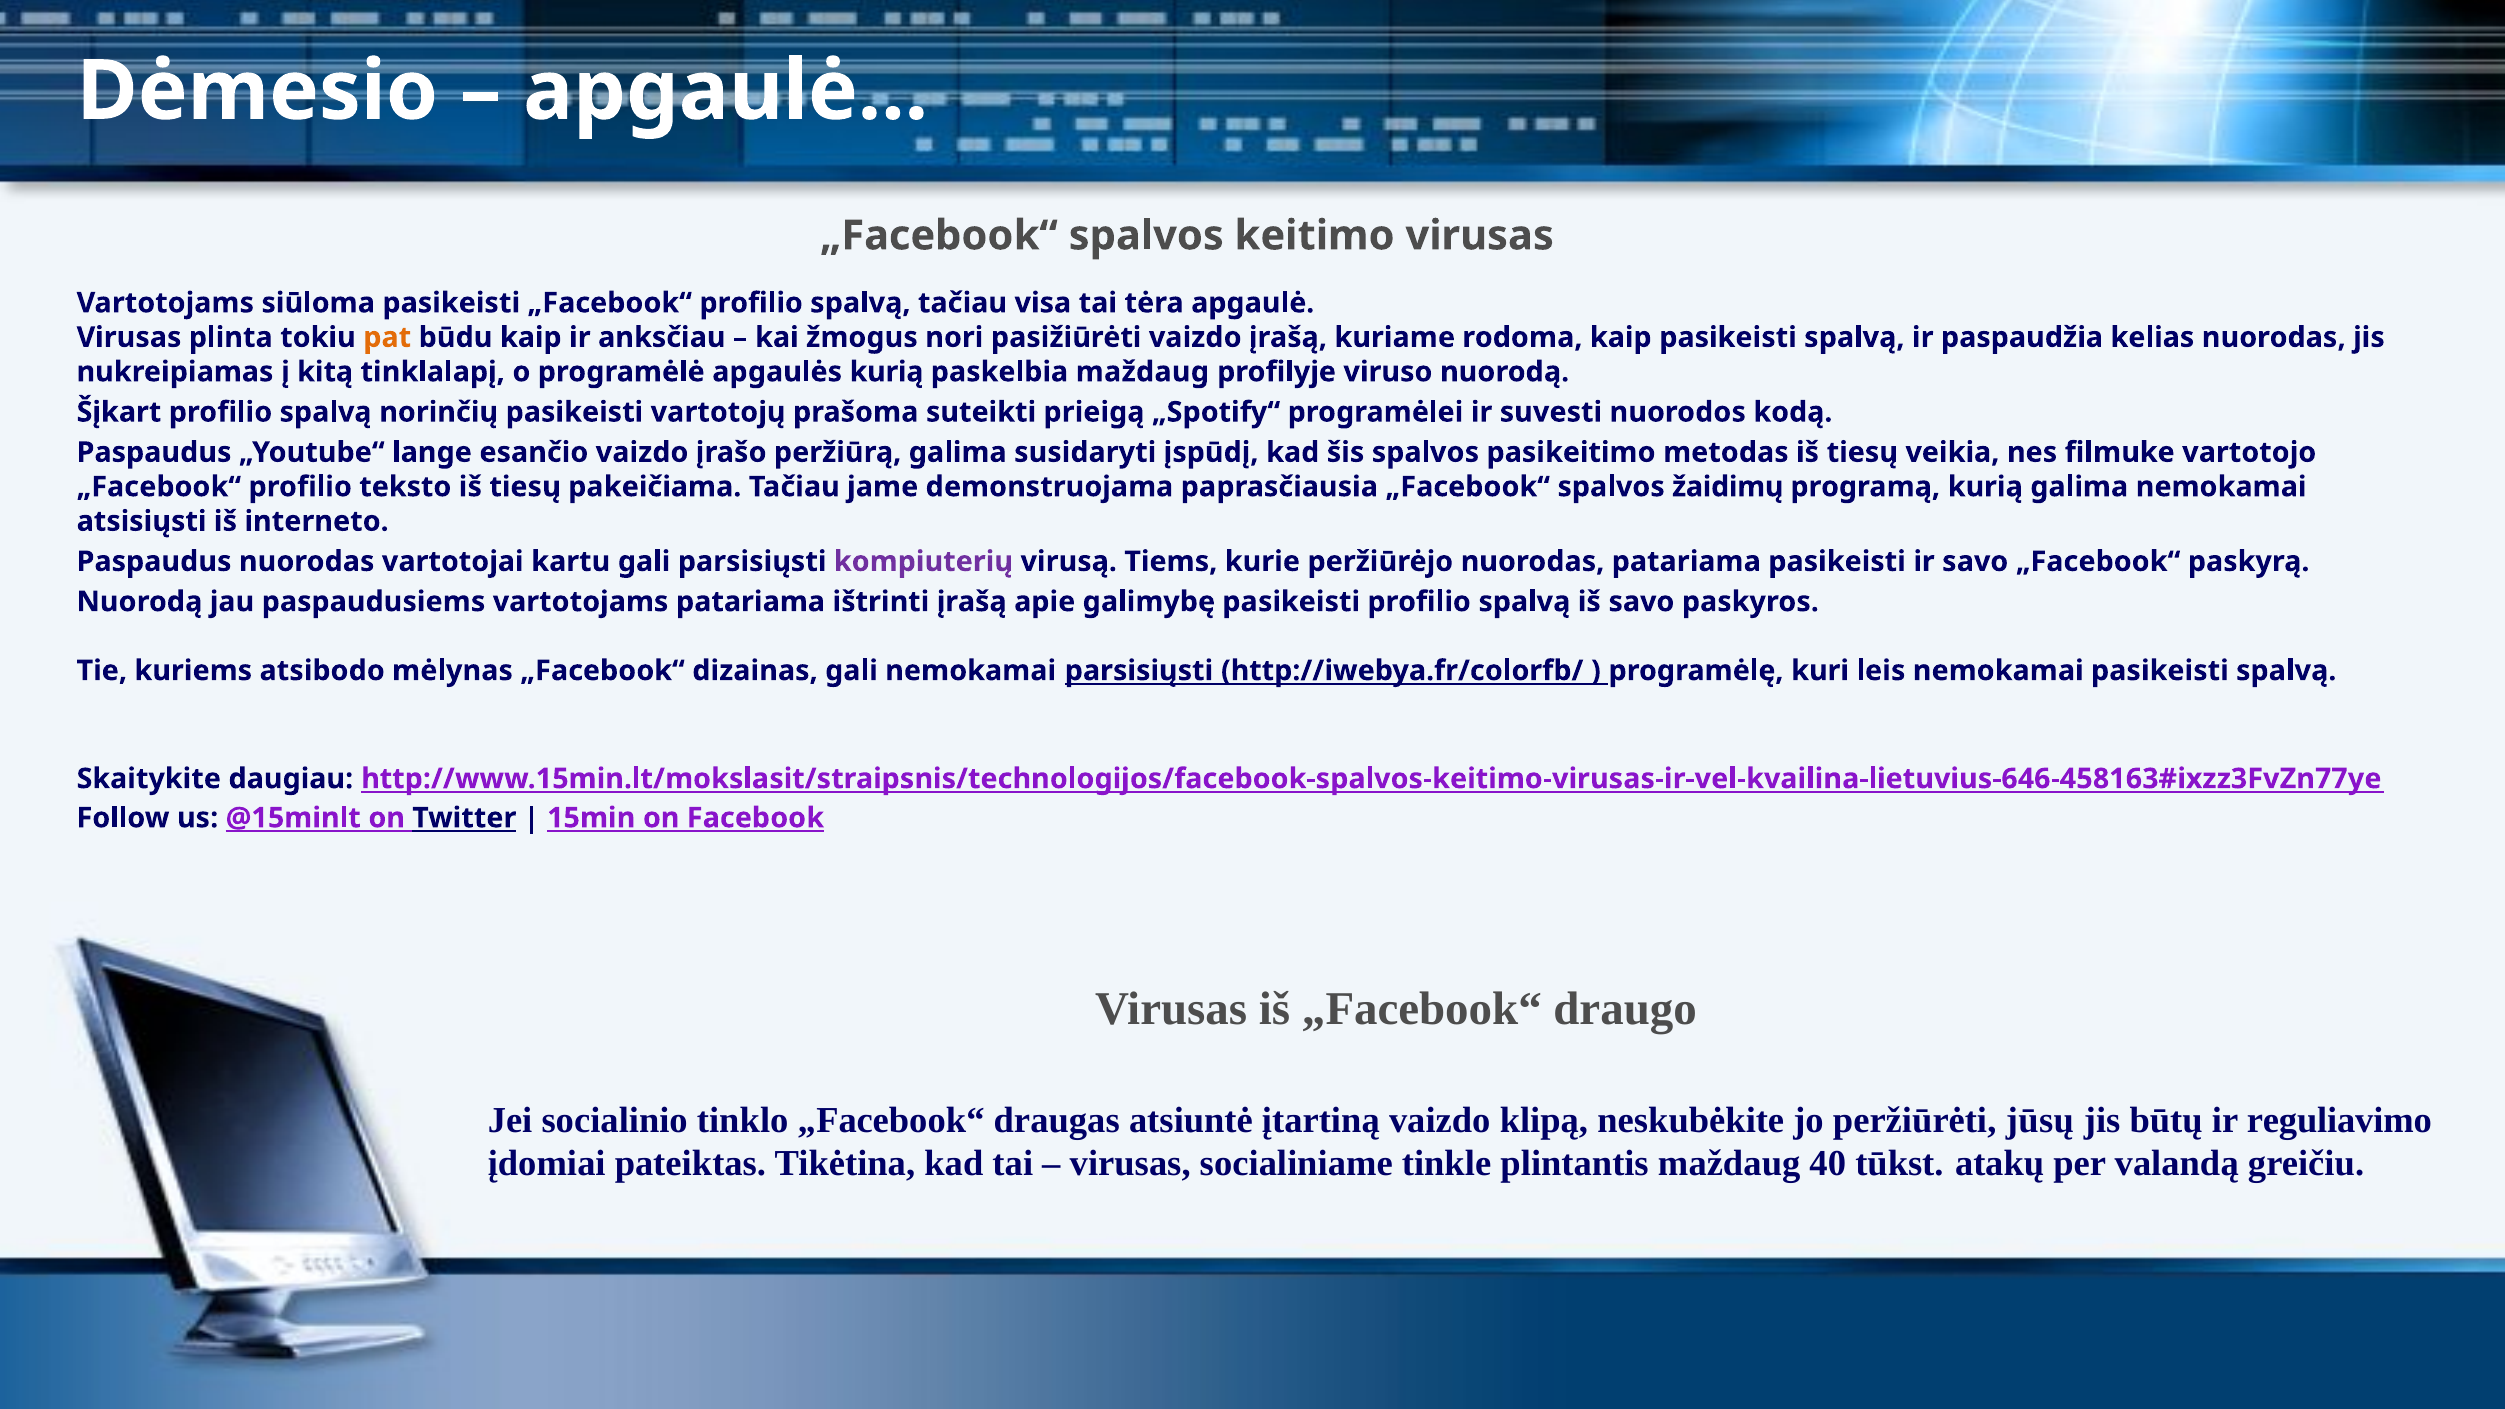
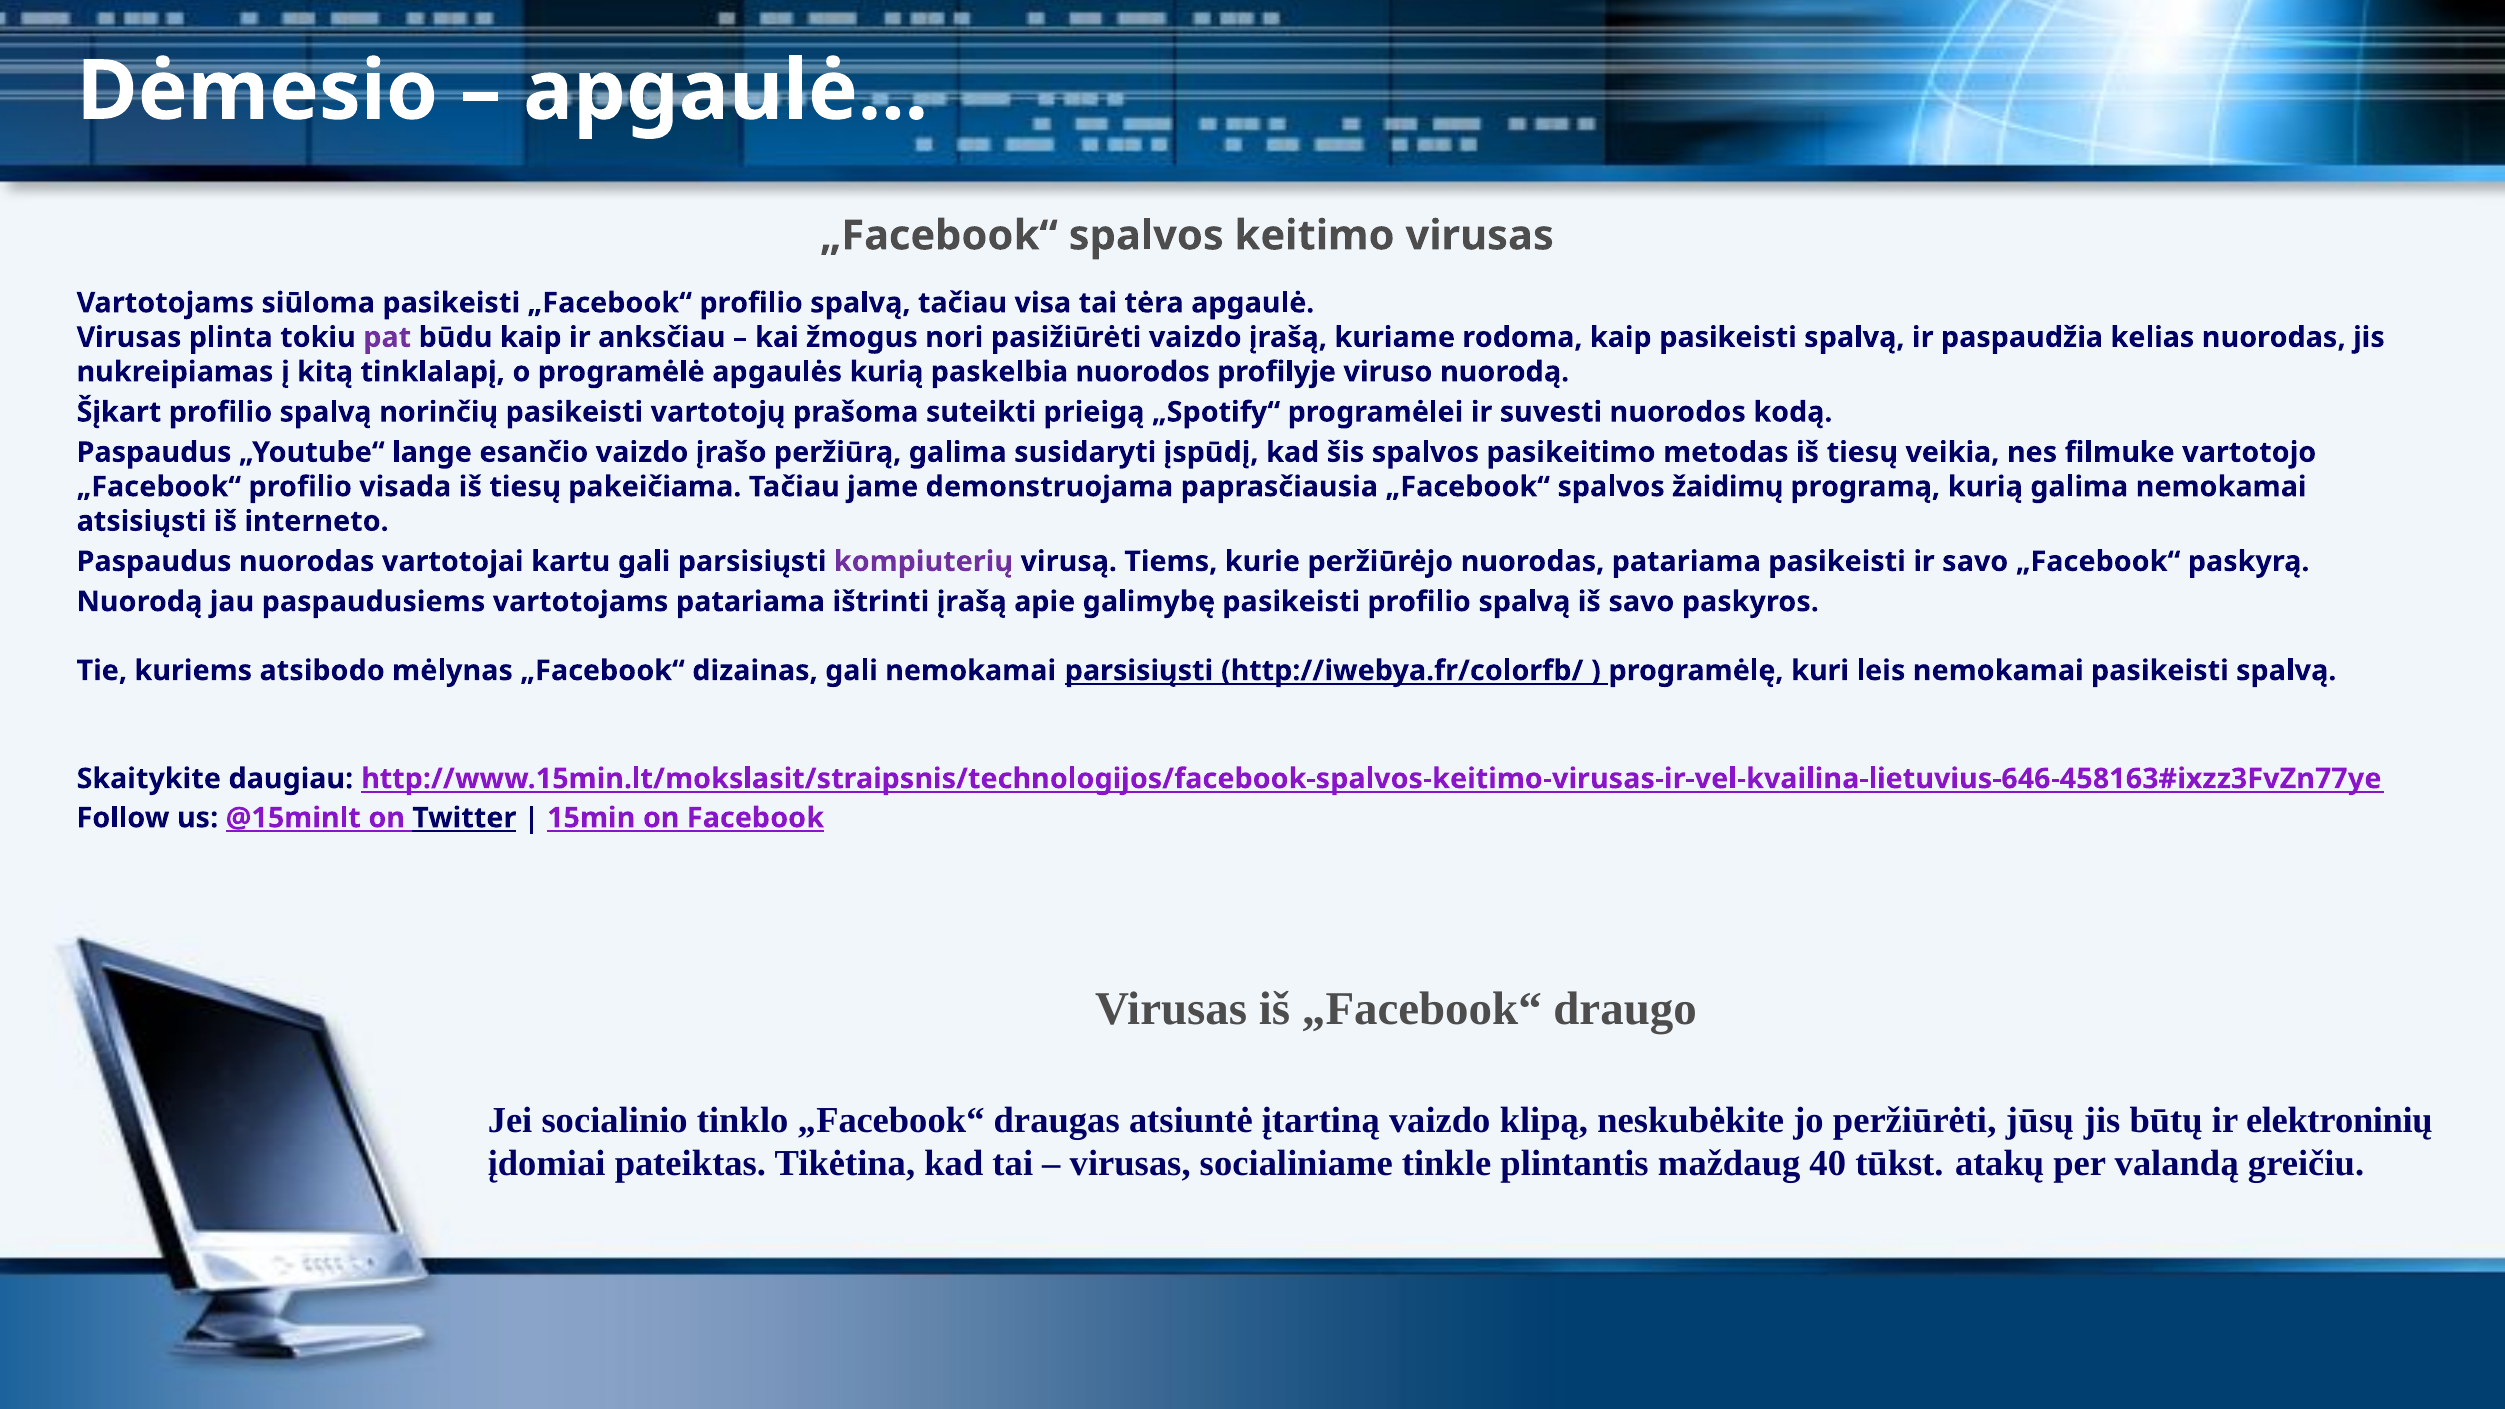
pat colour: orange -> purple (387, 337)
paskelbia maždaug: maždaug -> nuorodos (1143, 372)
teksto: teksto -> visada (405, 487)
reguliavimo: reguliavimo -> elektroninių (2339, 1120)
